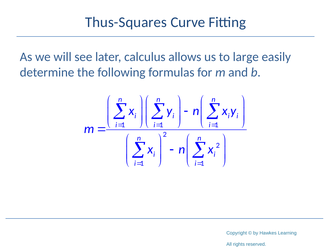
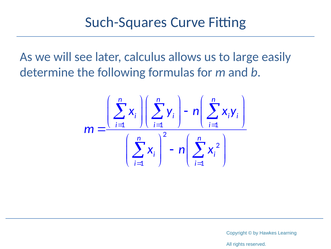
Thus-Squares: Thus-Squares -> Such-Squares (126, 22)
